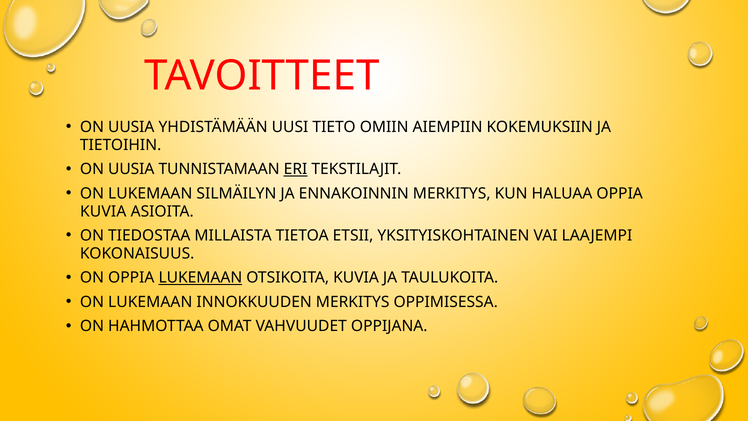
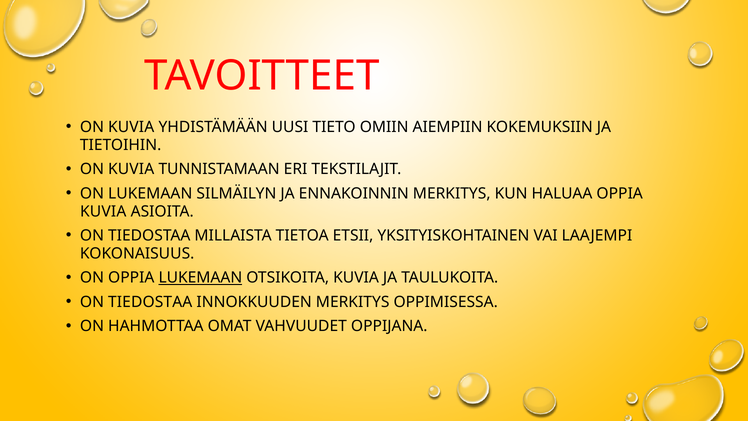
UUSIA: UUSIA -> KUVIA (131, 127)
UUSIA: UUSIA -> KUVIA (131, 169)
ERI underline: present -> none (296, 169)
LUKEMAAN: LUKEMAAN -> TIEDOSTAA (150, 302)
